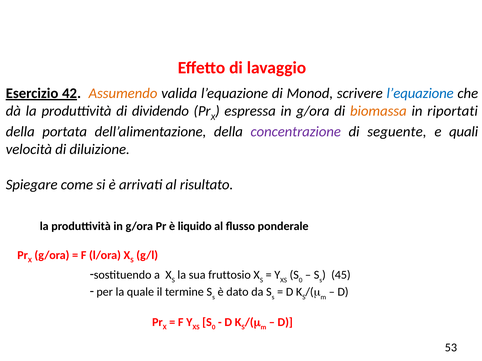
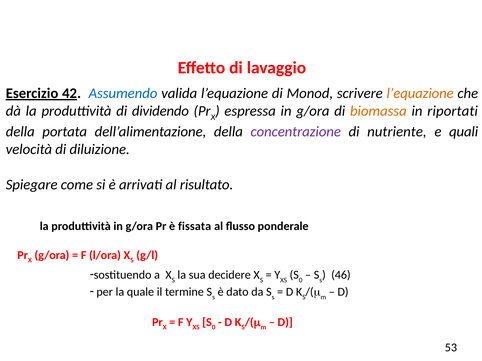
Assumendo colour: orange -> blue (123, 93)
l’equazione colour: blue -> orange (420, 93)
seguente: seguente -> nutriente (397, 132)
liquido: liquido -> fissata (195, 226)
fruttosio: fruttosio -> decidere (230, 275)
45: 45 -> 46 (341, 275)
